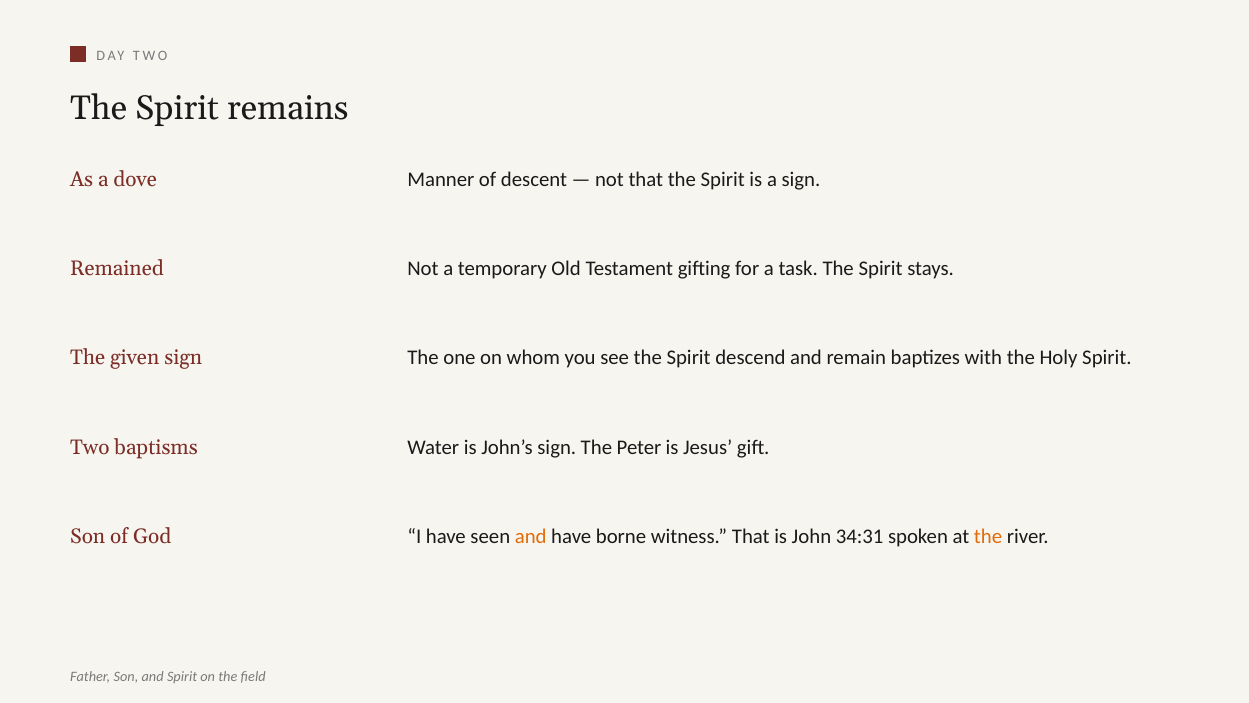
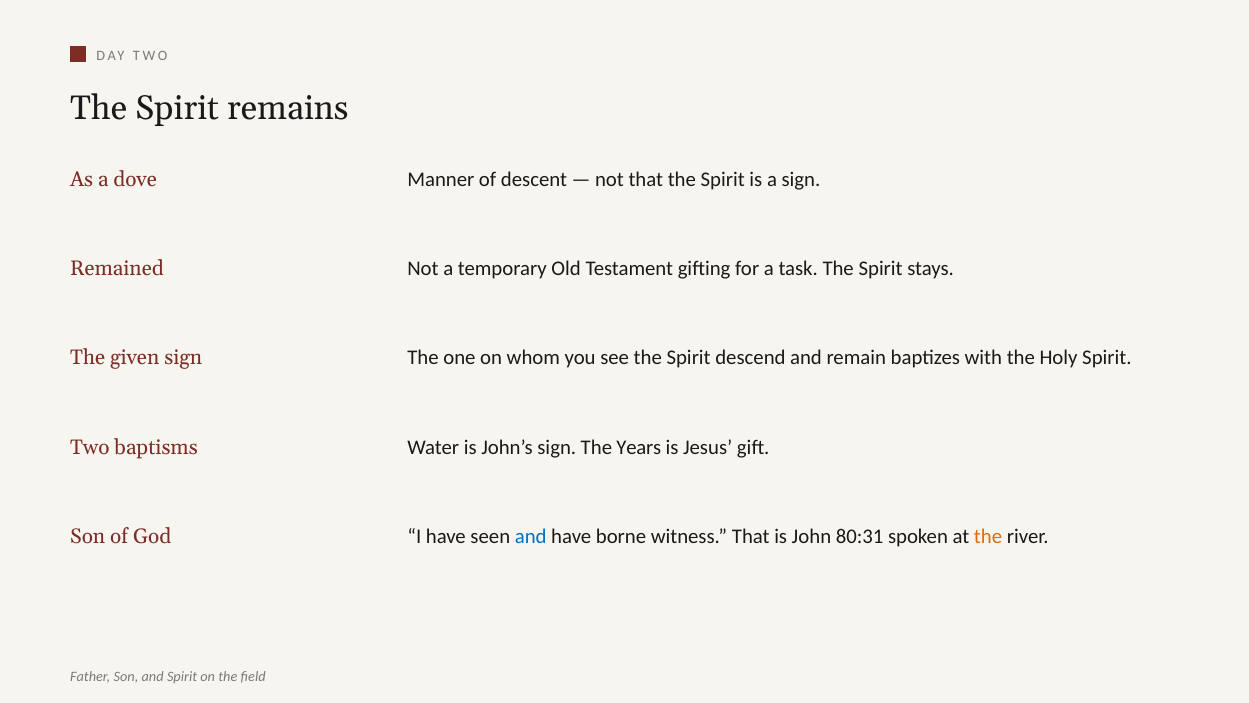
Peter: Peter -> Years (639, 447)
and colour: orange -> blue (531, 536)
34:31: 34:31 -> 80:31 (860, 536)
